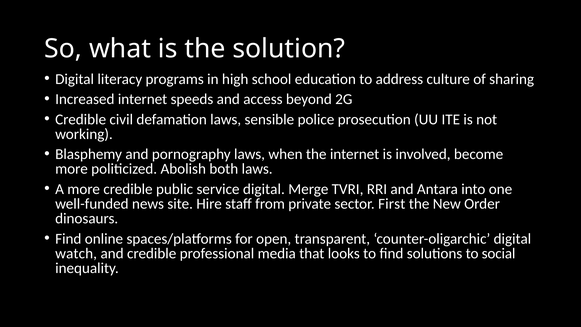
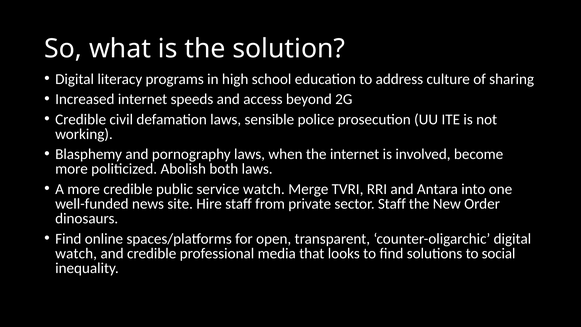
service digital: digital -> watch (264, 189)
sector First: First -> Staff (392, 204)
